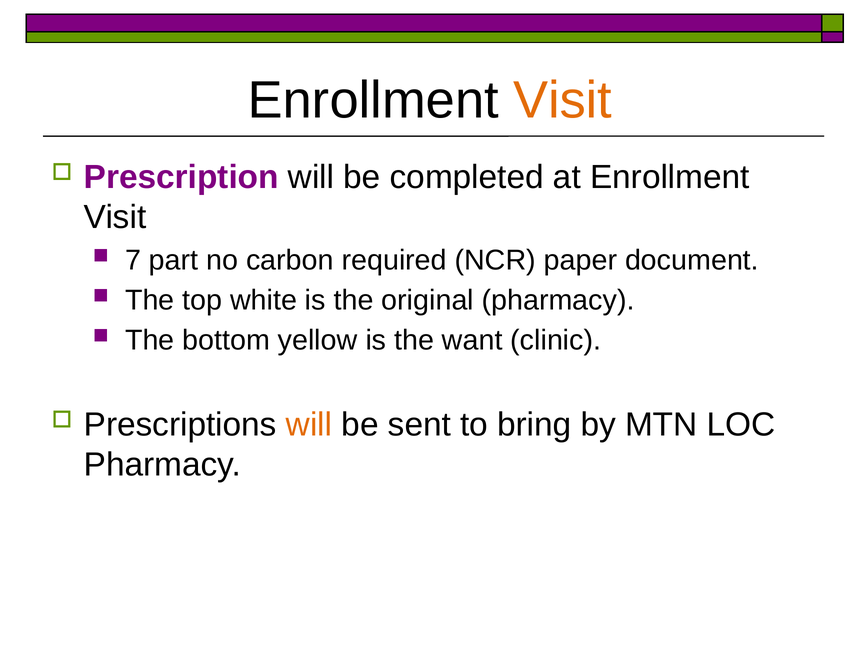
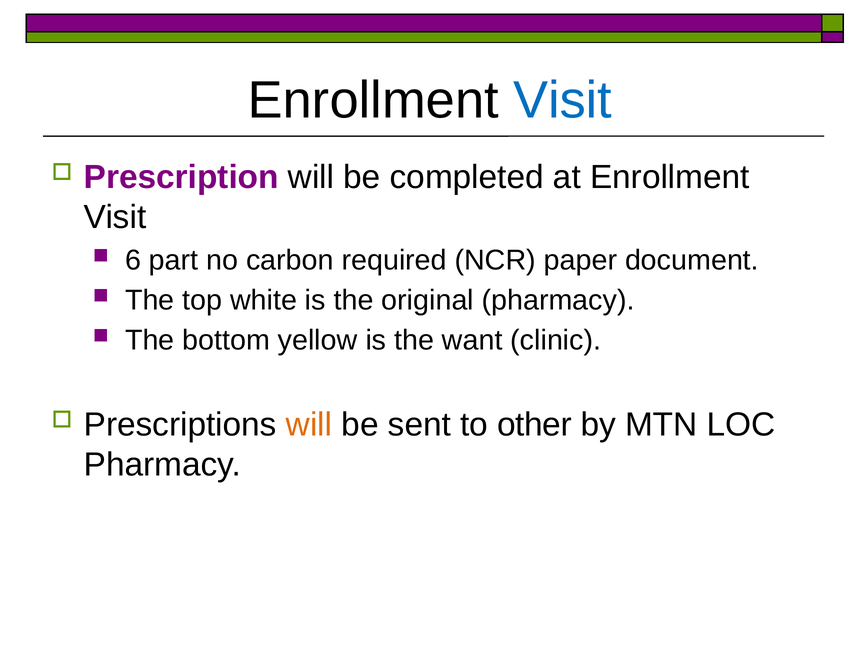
Visit colour: orange -> blue (563, 100)
7: 7 -> 6 (133, 260)
bring: bring -> other (534, 425)
